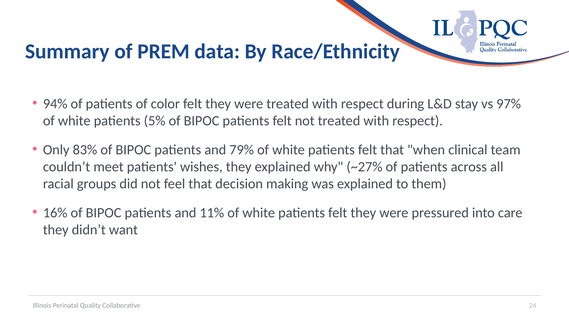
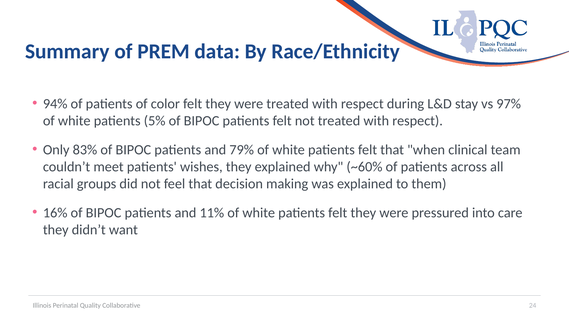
~27%: ~27% -> ~60% (364, 167)
